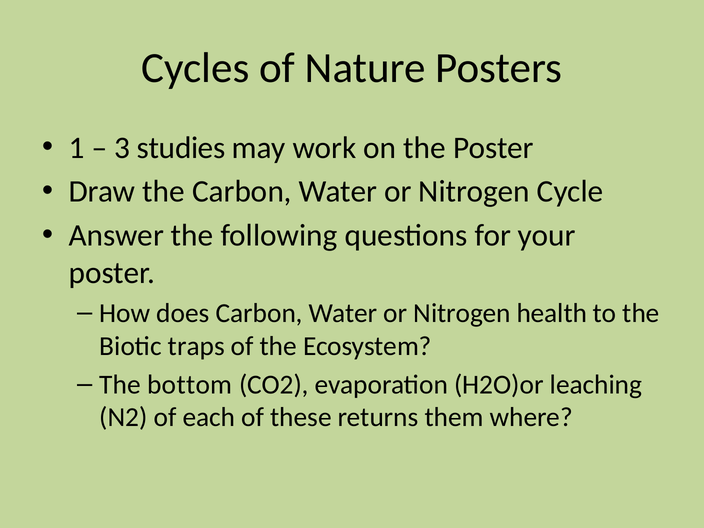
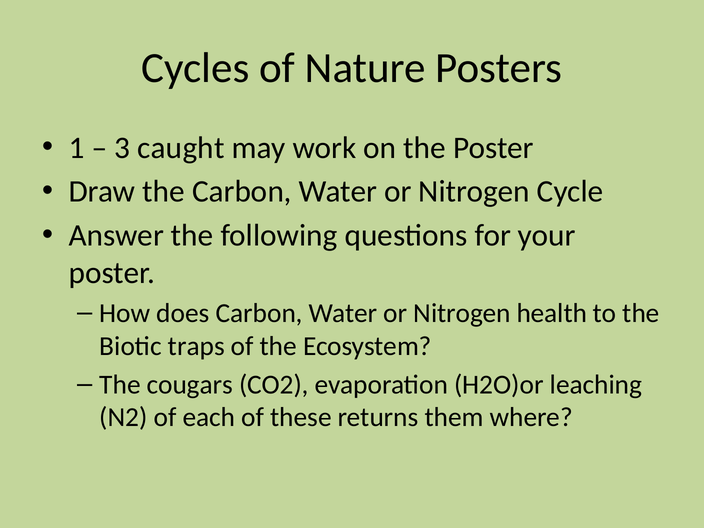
studies: studies -> caught (181, 148)
bottom: bottom -> cougars (190, 385)
